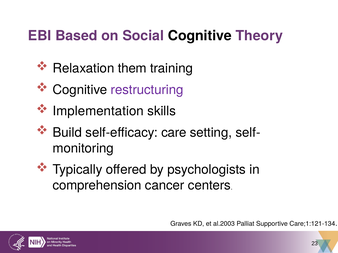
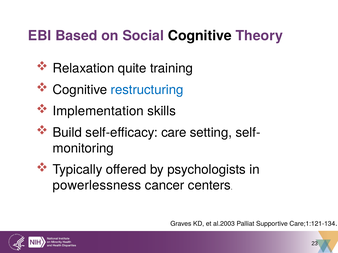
them: them -> quite (132, 68)
restructuring colour: purple -> blue (147, 90)
comprehension: comprehension -> powerlessness (97, 186)
